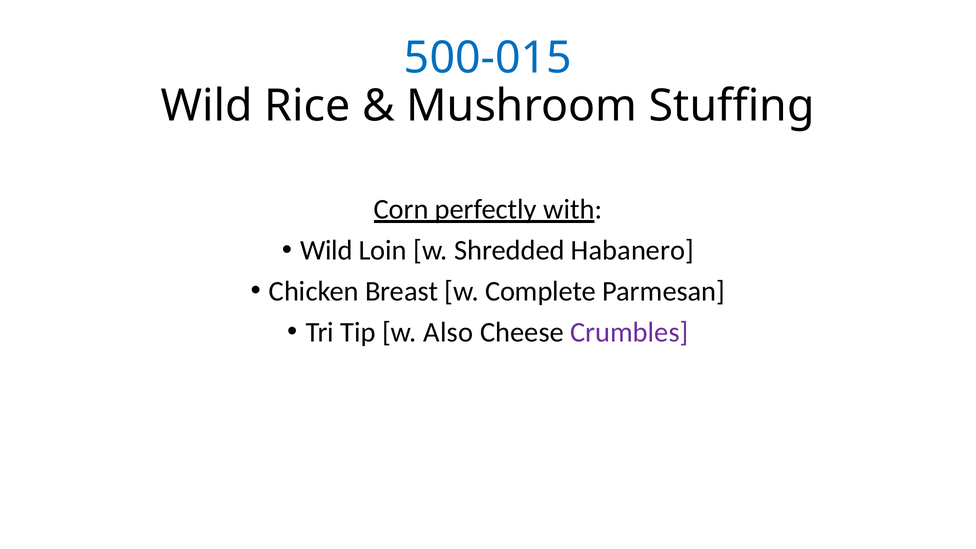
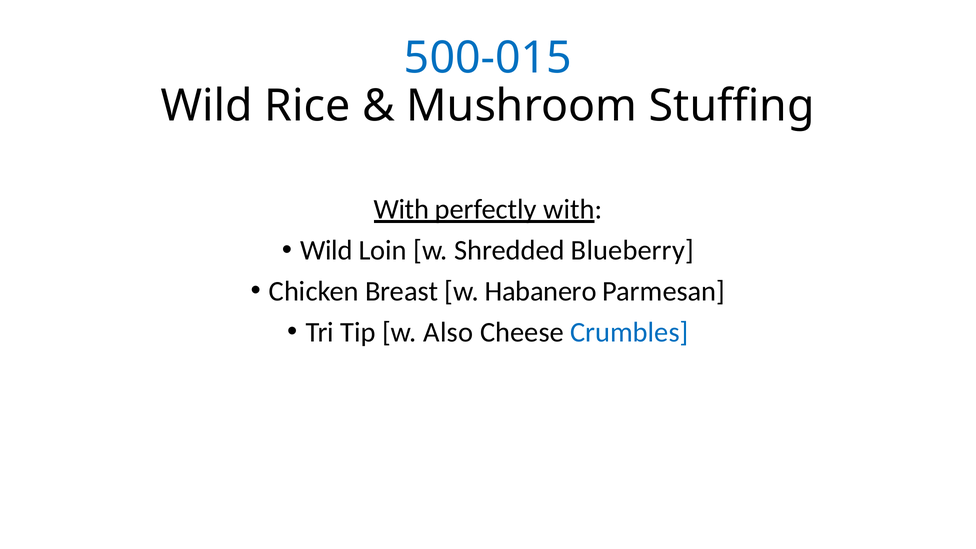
Corn: Corn -> With (401, 209)
Habanero: Habanero -> Blueberry (632, 250)
Complete: Complete -> Habanero (541, 291)
Crumbles colour: purple -> blue (629, 332)
